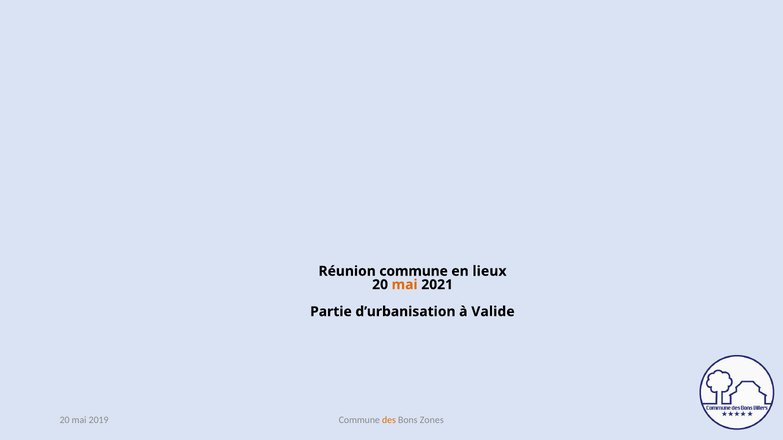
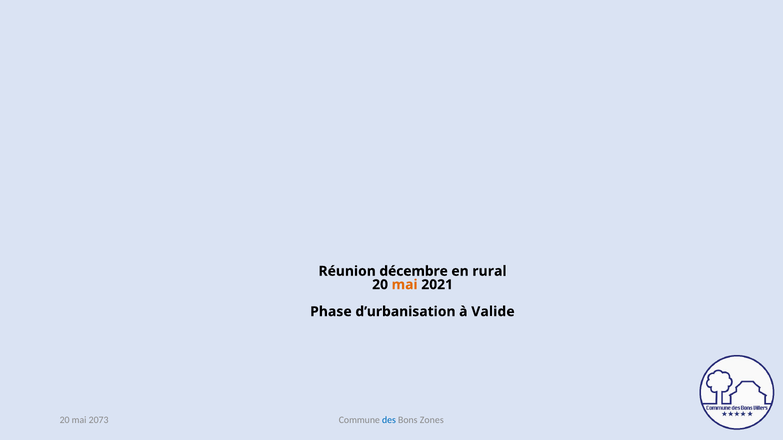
Réunion commune: commune -> décembre (414, 271)
lieux: lieux -> rural (489, 271)
Partie: Partie -> Phase (331, 312)
2019: 2019 -> 2073 (99, 421)
des colour: orange -> blue (389, 421)
